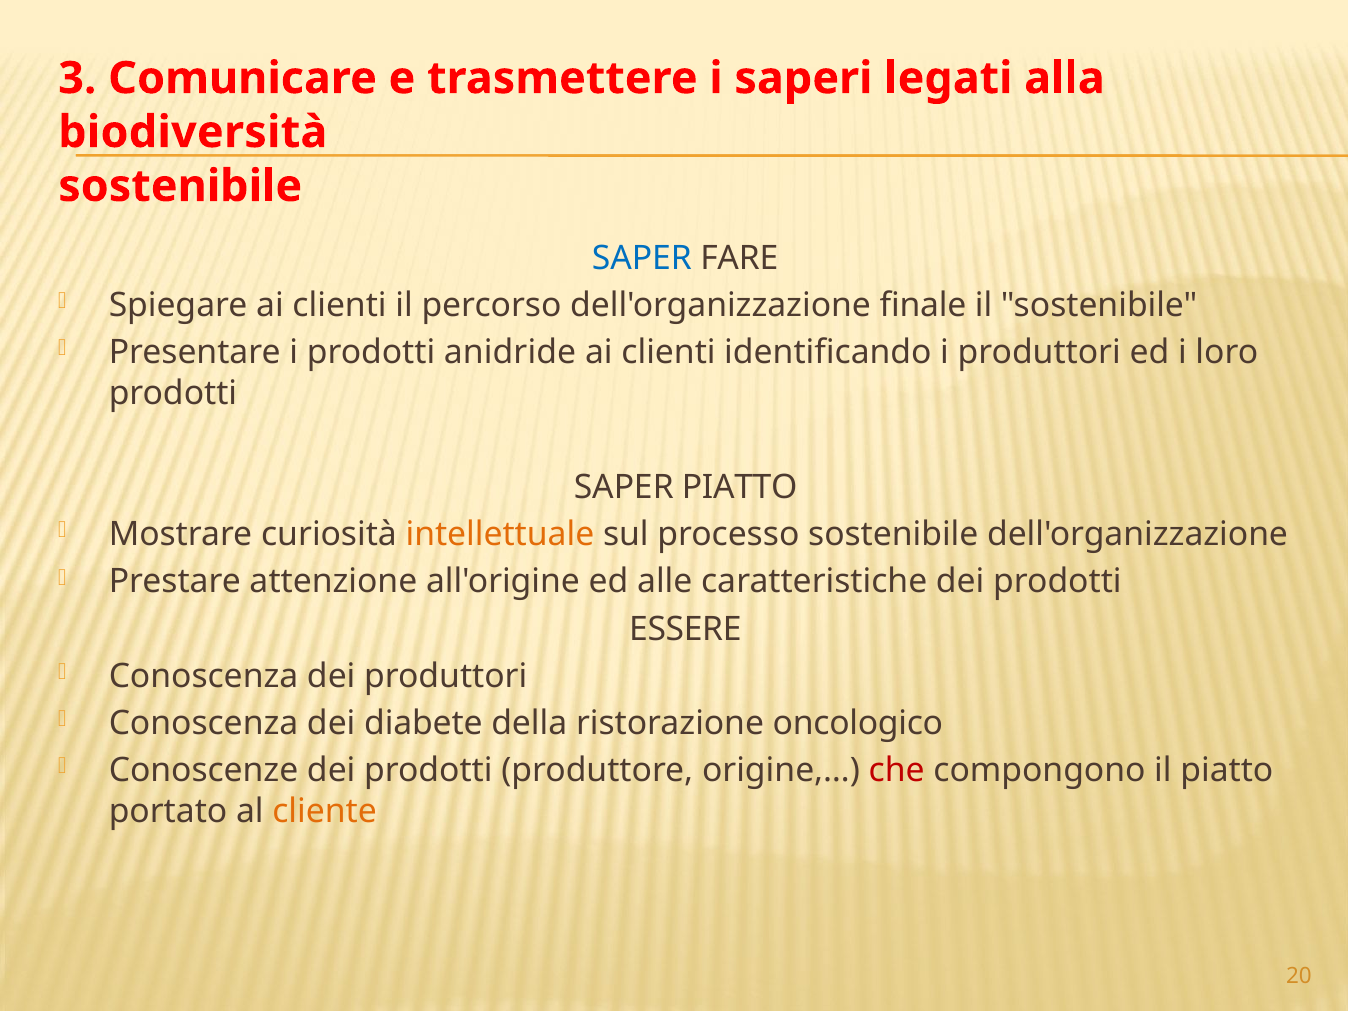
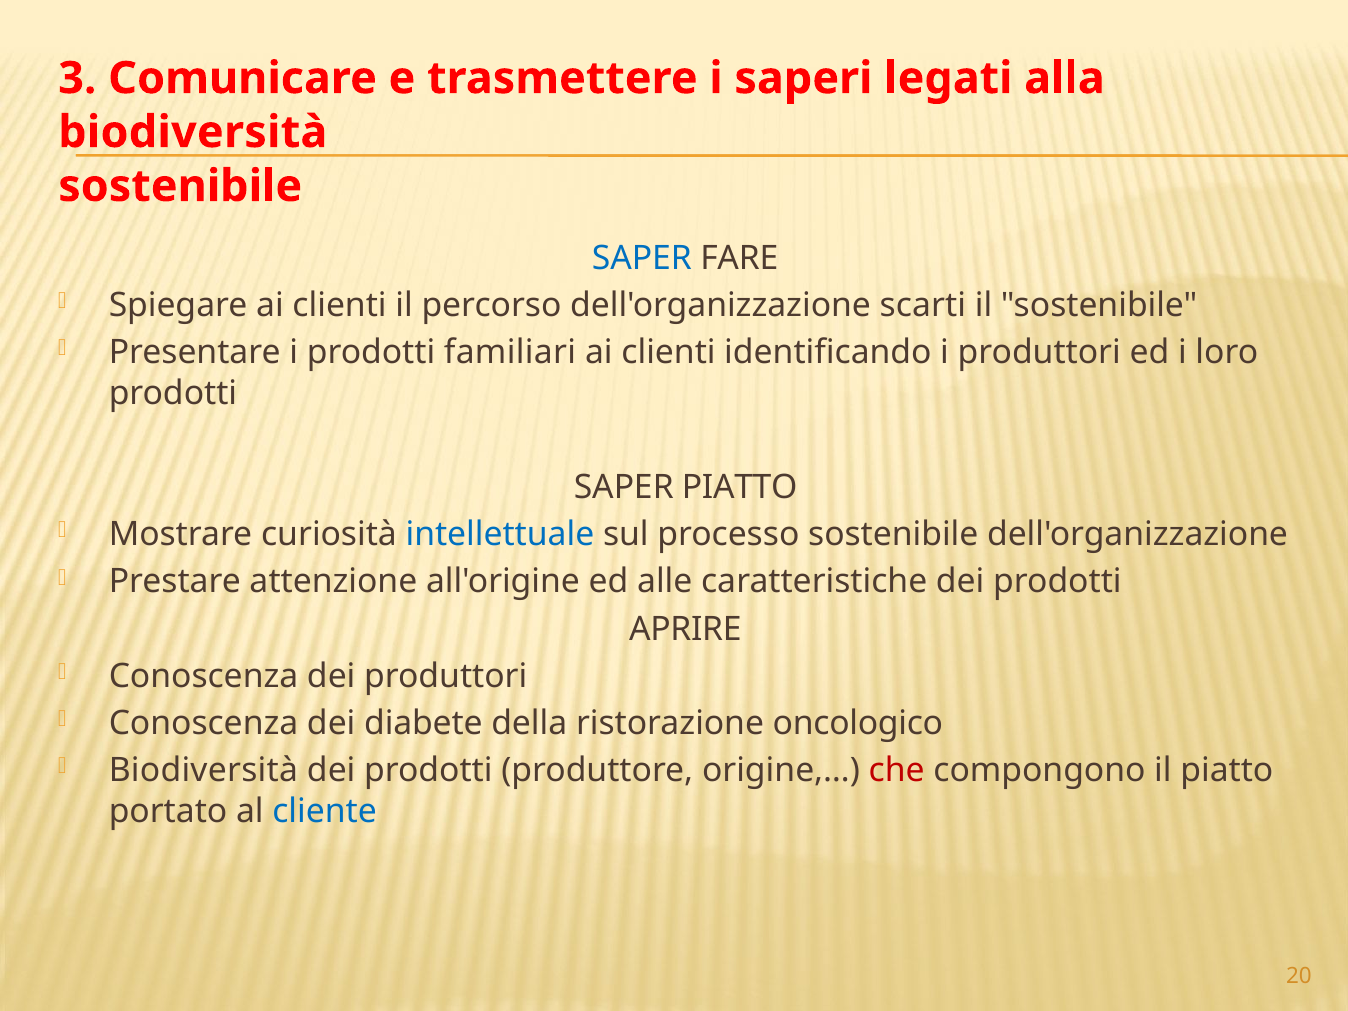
finale: finale -> scarti (923, 305)
anidride: anidride -> familiari (510, 353)
intellettuale colour: orange -> blue (500, 535)
ESSERE: ESSERE -> APRIRE (685, 629)
Conoscenze: Conoscenze -> Biodiversità (203, 771)
cliente colour: orange -> blue (325, 811)
